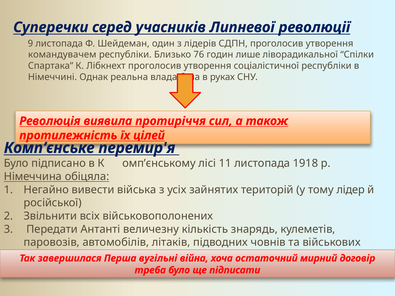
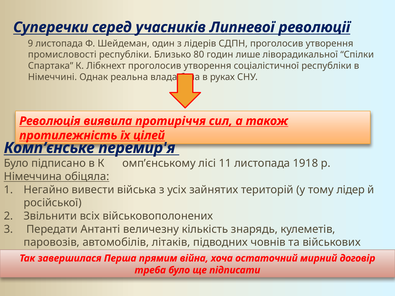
командувачем: командувачем -> промисловості (62, 55)
76: 76 -> 80 (199, 55)
вугільні: вугільні -> прямим (158, 258)
